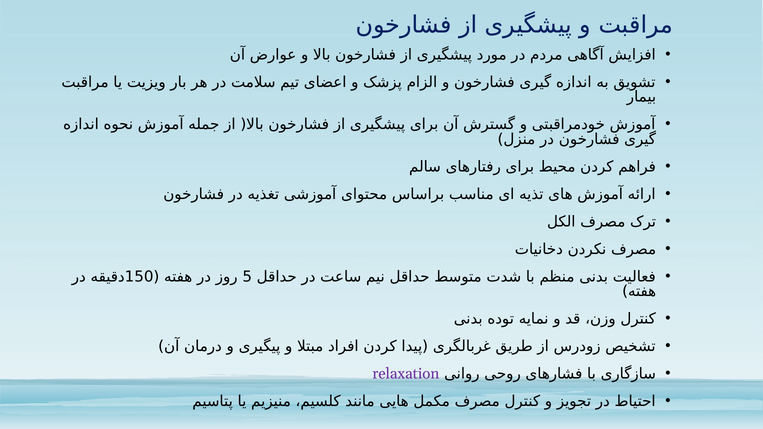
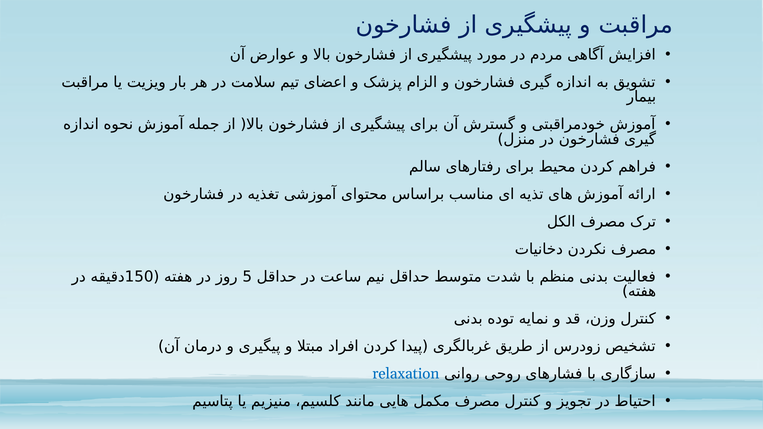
relaxation colour: purple -> blue (406, 374)
